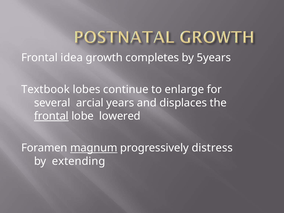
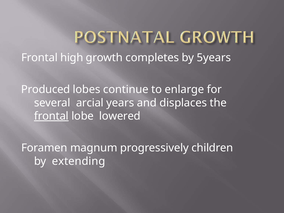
idea: idea -> high (72, 58)
Textbook: Textbook -> Produced (46, 90)
magnum underline: present -> none (94, 148)
distress: distress -> children (212, 148)
